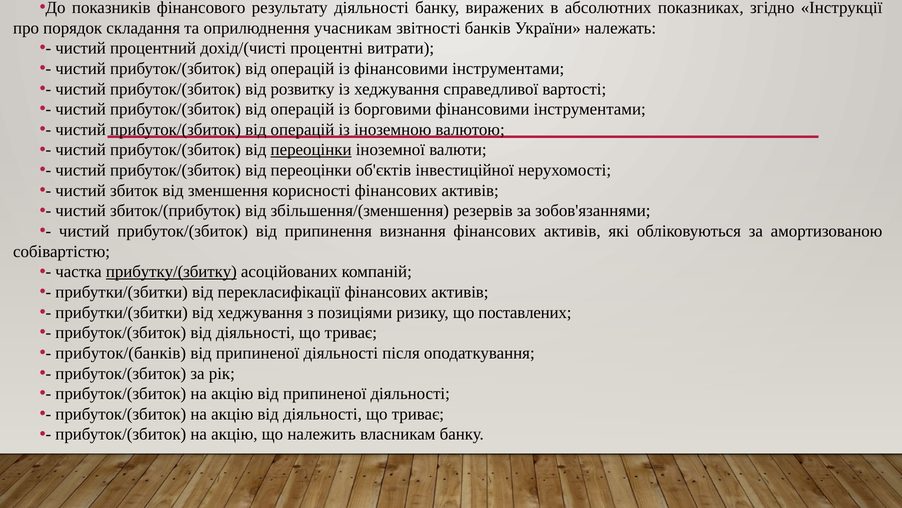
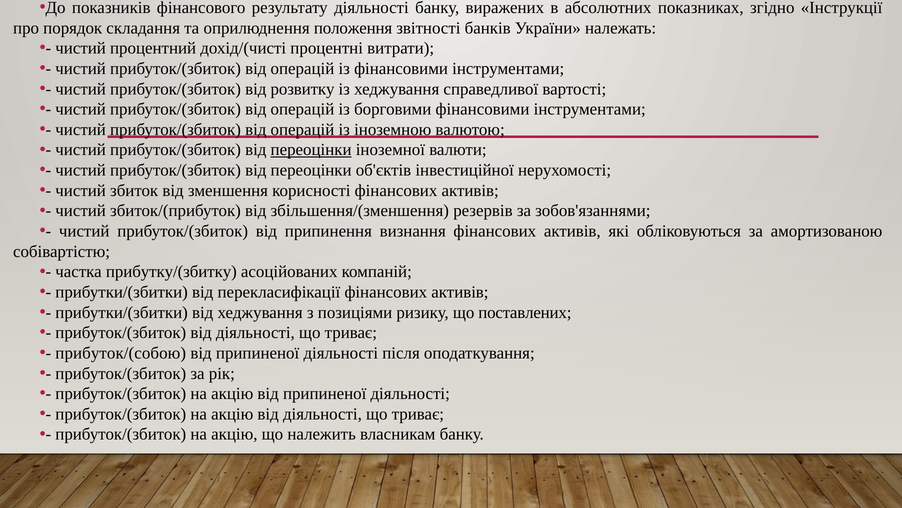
учасникам: учасникам -> положення (353, 28)
прибутку/(збитку underline: present -> none (171, 271)
прибуток/(банків: прибуток/(банків -> прибуток/(собою (121, 353)
